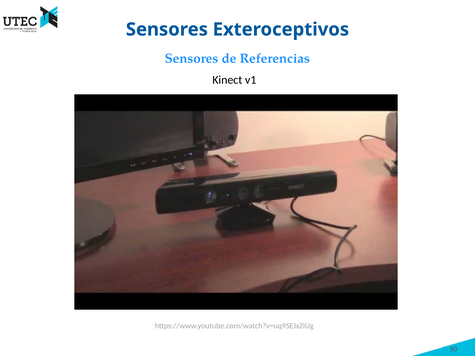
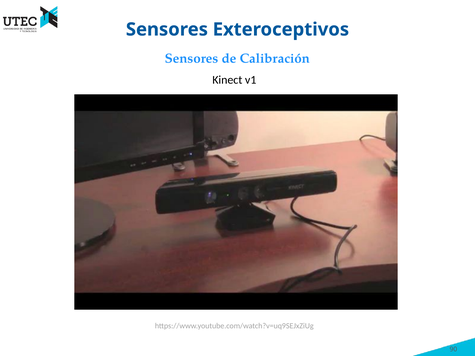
Referencias: Referencias -> Calibración (275, 58)
